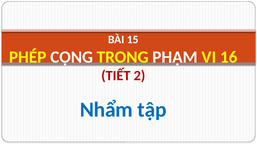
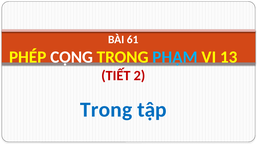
15: 15 -> 61 (133, 40)
PHẠM colour: white -> light blue (175, 57)
16: 16 -> 13 (229, 57)
Nhẩm: Nhẩm -> Trong (106, 110)
